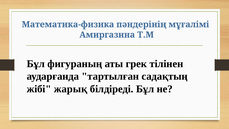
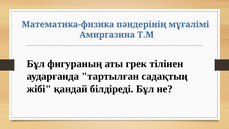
жарық: жарық -> қандай (71, 89)
